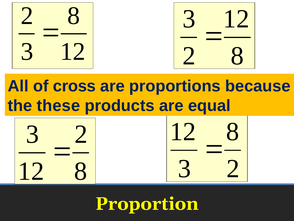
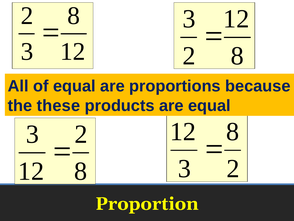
of cross: cross -> equal (74, 86)
